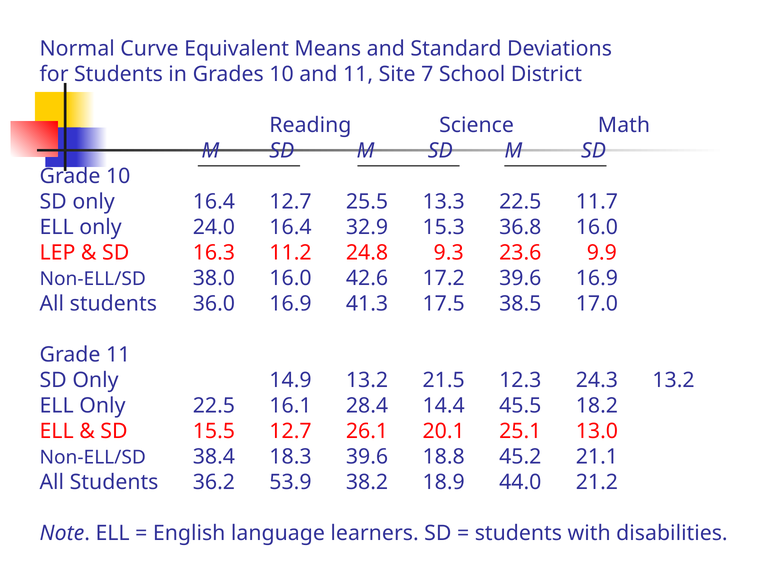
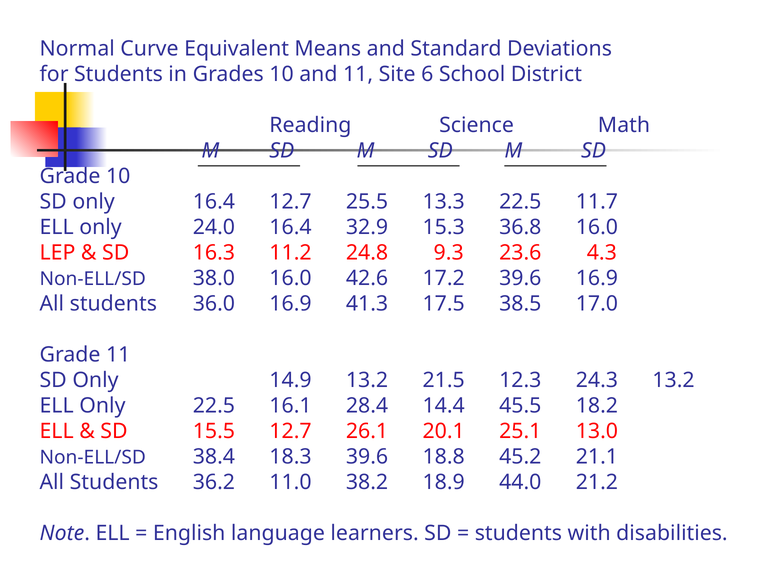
7: 7 -> 6 (427, 74)
9.9: 9.9 -> 4.3 (602, 253)
53.9: 53.9 -> 11.0 (290, 483)
